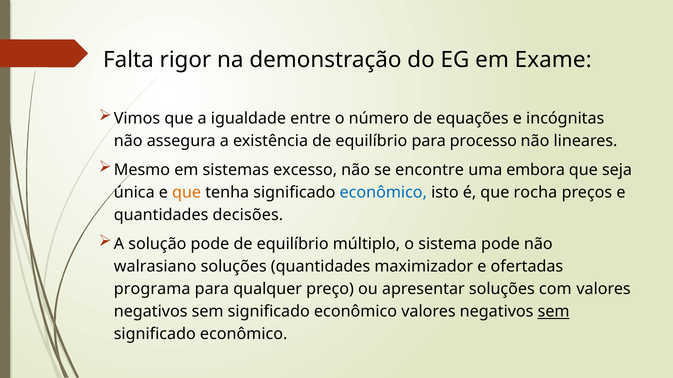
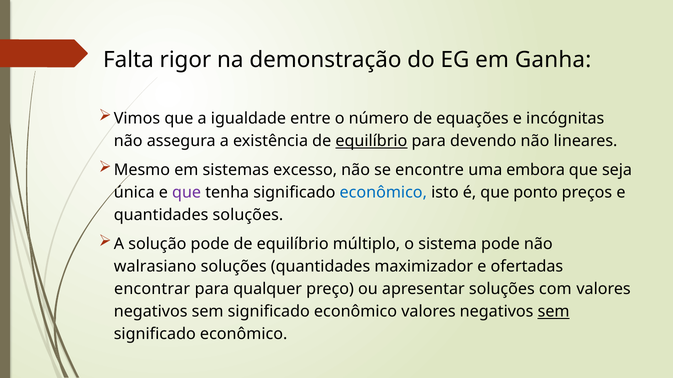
Exame: Exame -> Ganha (553, 60)
equilíbrio underline: none -> present (371, 141)
processo: processo -> devendo (483, 141)
que colour: orange -> purple (187, 193)
rocha: rocha -> ponto (536, 193)
quantidades decisões: decisões -> soluções (248, 215)
programa: programa -> encontrar (152, 289)
